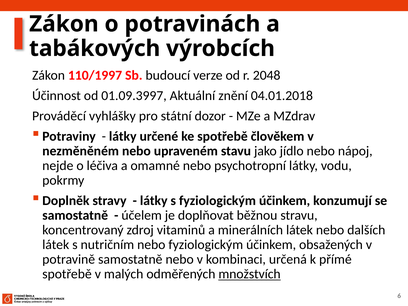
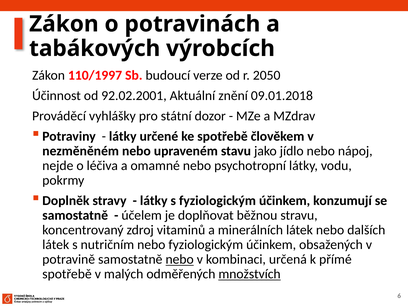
2048: 2048 -> 2050 (267, 75)
01.09.3997: 01.09.3997 -> 92.02.2001 (134, 96)
04.01.2018: 04.01.2018 -> 09.01.2018 (282, 96)
nebo underline: none -> present (180, 259)
